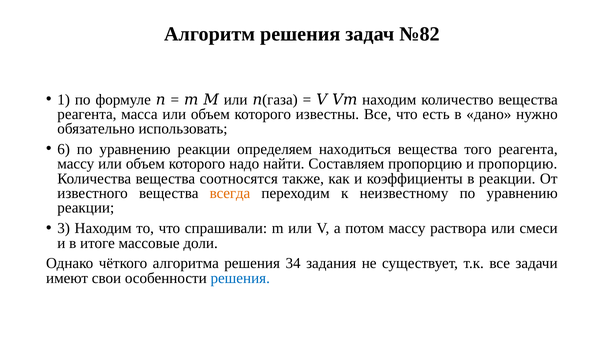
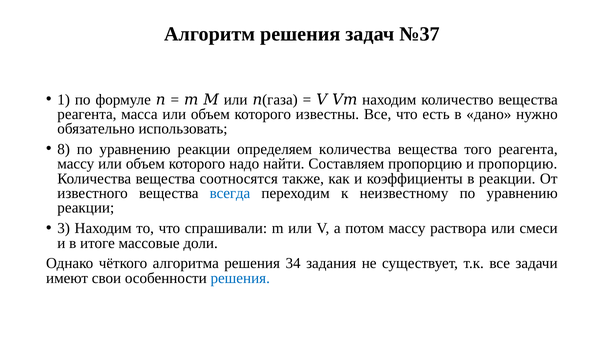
№82: №82 -> №37 (419, 34)
6: 6 -> 8 (64, 149)
определяем находиться: находиться -> количества (355, 149)
всегда colour: orange -> blue (230, 193)
